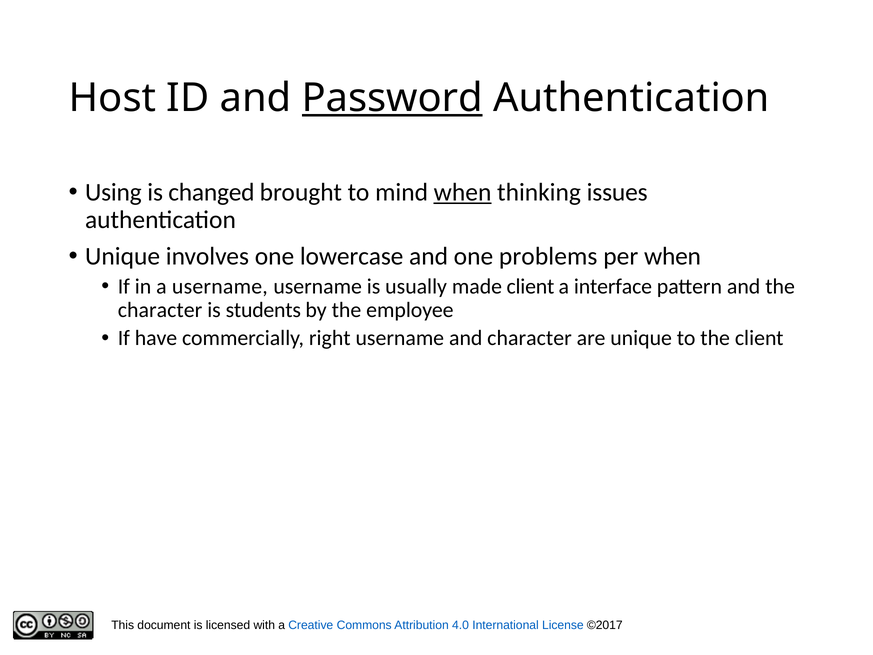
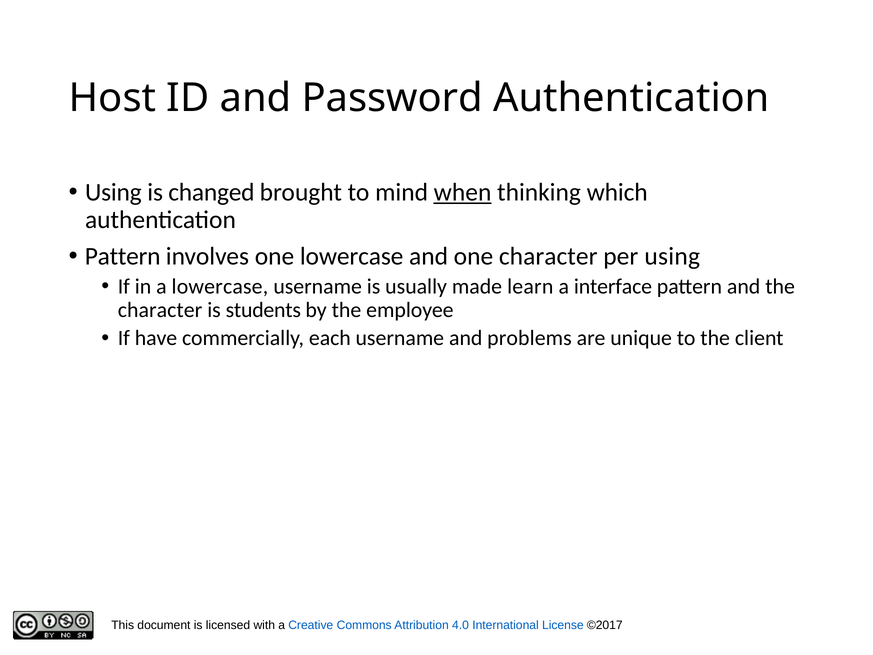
Password underline: present -> none (392, 98)
issues: issues -> which (617, 192)
Unique: Unique -> Pattern (123, 256)
one problems: problems -> character (548, 256)
per when: when -> using (672, 256)
a username: username -> lowercase (220, 286)
made client: client -> learn (530, 286)
right: right -> each (330, 338)
and character: character -> problems (530, 338)
